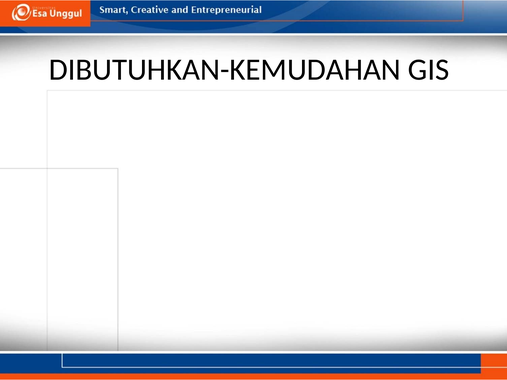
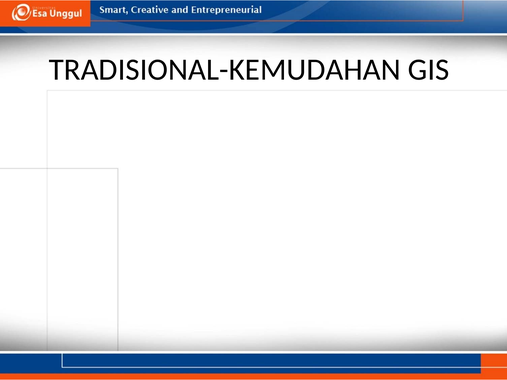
DIBUTUHKAN-KEMUDAHAN: DIBUTUHKAN-KEMUDAHAN -> TRADISIONAL-KEMUDAHAN (225, 70)
